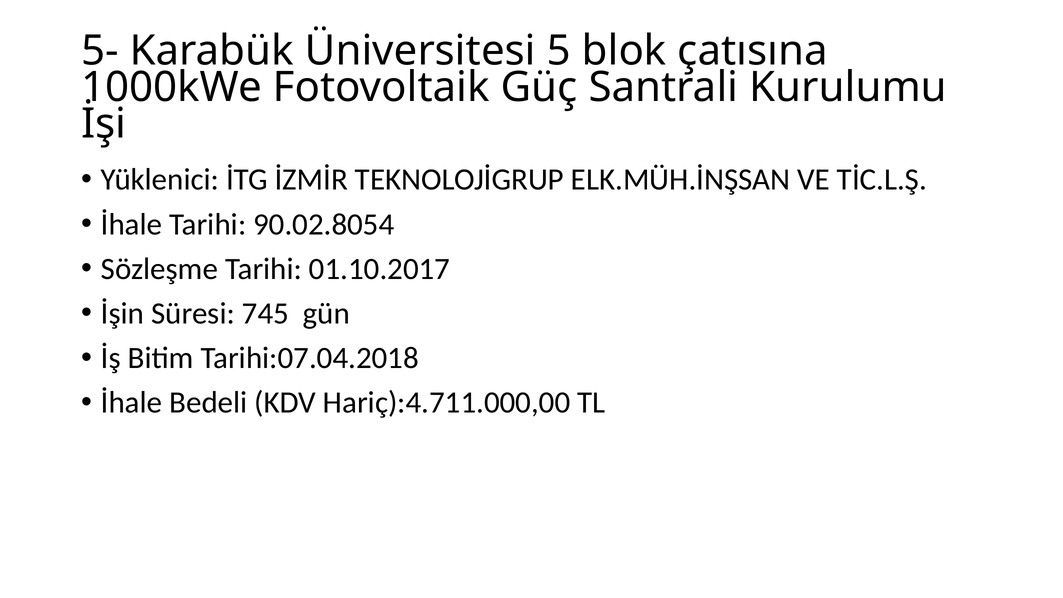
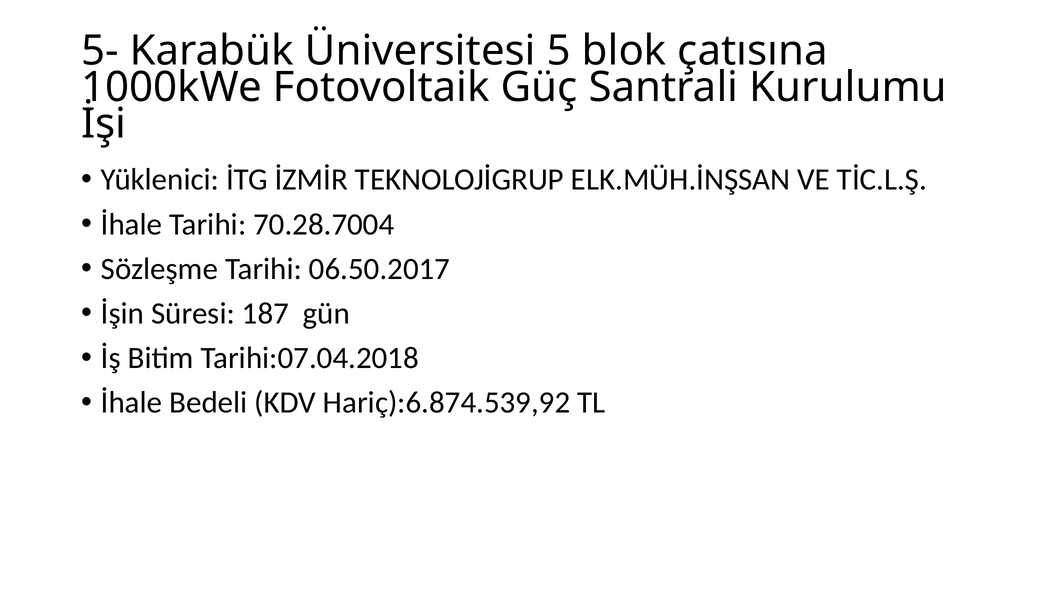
90.02.8054: 90.02.8054 -> 70.28.7004 (324, 224)
01.10.2017: 01.10.2017 -> 06.50.2017 (380, 269)
745: 745 -> 187 (265, 313)
Hariç):4.711.000,00: Hariç):4.711.000,00 -> Hariç):6.874.539,92 (447, 403)
